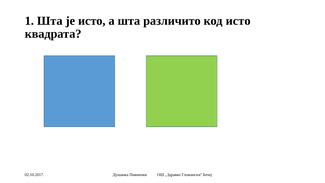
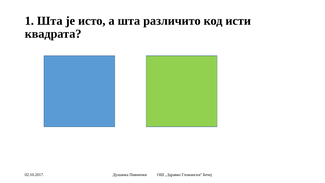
код исто: исто -> исти (238, 21)
